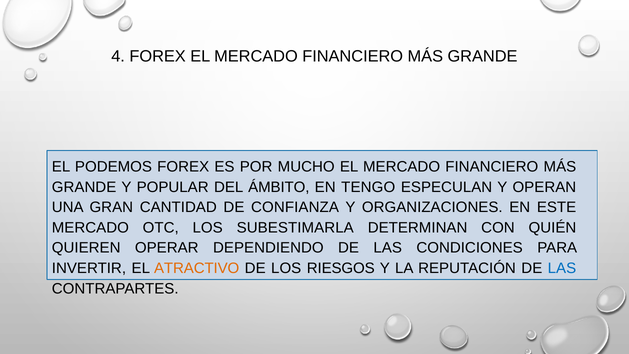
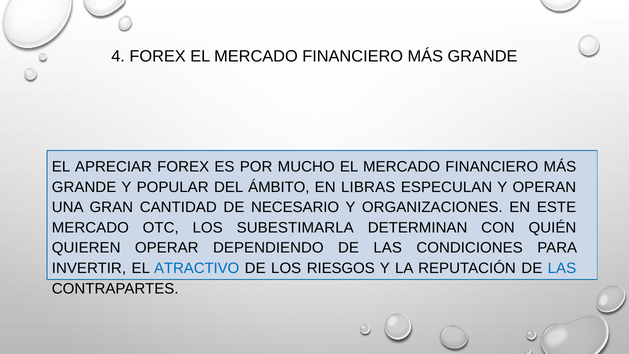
PODEMOS: PODEMOS -> APRECIAR (113, 167)
TENGO: TENGO -> LIBRAS (368, 187)
CONFIANZA: CONFIANZA -> NECESARIO (295, 207)
ATRACTIVO colour: orange -> blue (197, 268)
